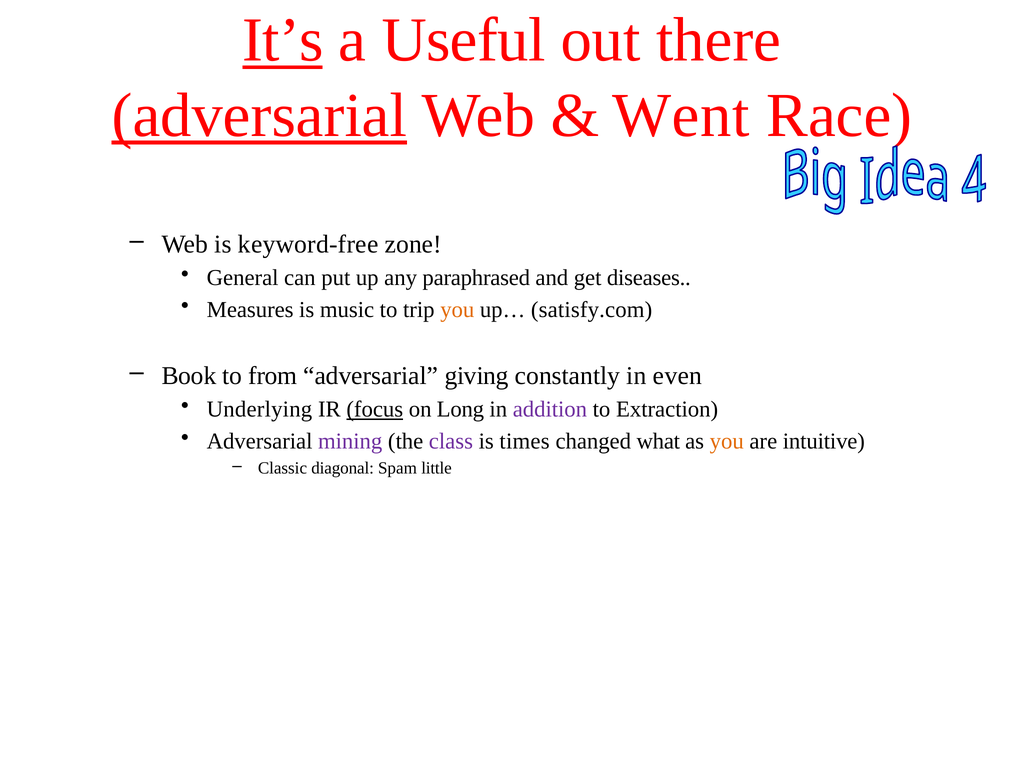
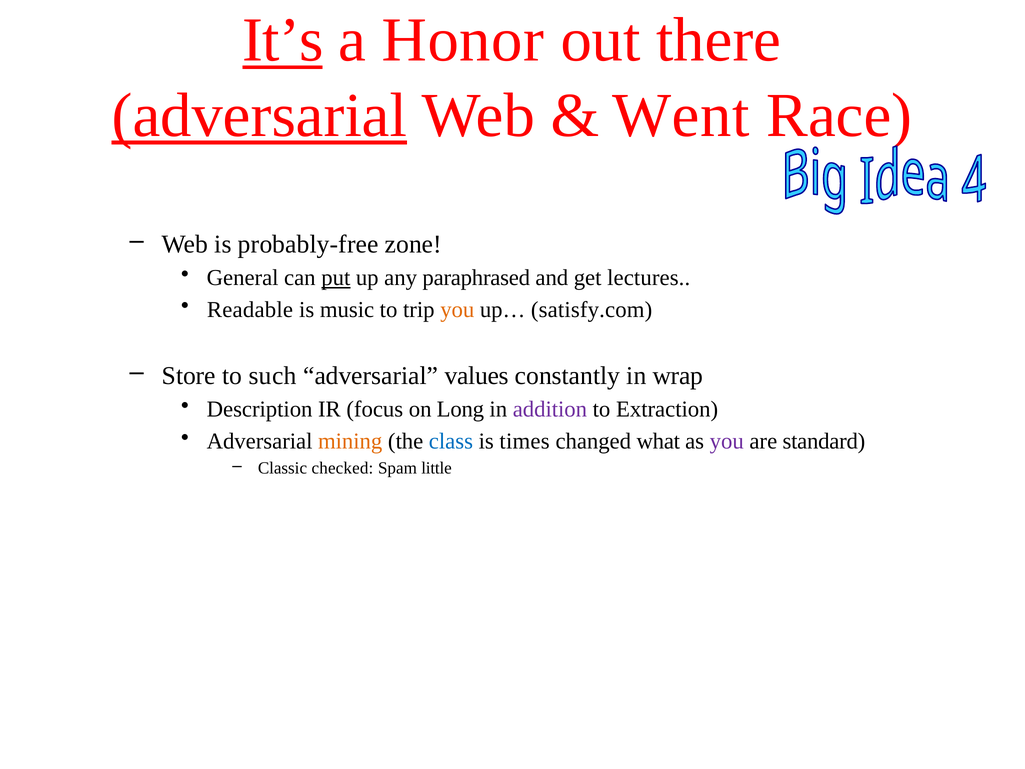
Useful: Useful -> Honor (463, 40)
keyword-free: keyword-free -> probably-free (308, 244)
put underline: none -> present (336, 278)
diseases: diseases -> lectures (649, 278)
Measures: Measures -> Readable (250, 310)
Book: Book -> Store (189, 376)
from: from -> such (273, 376)
giving: giving -> values (477, 376)
even: even -> wrap (678, 376)
Underlying: Underlying -> Description (260, 409)
focus underline: present -> none (375, 409)
mining colour: purple -> orange (350, 441)
class colour: purple -> blue (451, 441)
you colour: orange -> purple (727, 441)
intuitive: intuitive -> standard (824, 441)
diagonal: diagonal -> checked (342, 468)
